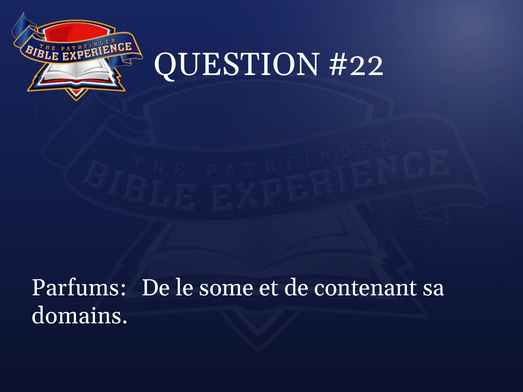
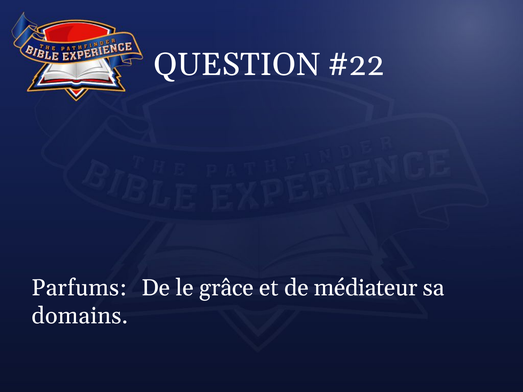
some: some -> grâce (227, 288)
contenant: contenant -> médiateur (366, 288)
